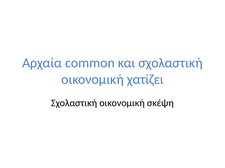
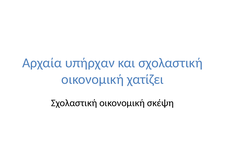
common: common -> υπήρχαν (90, 63)
